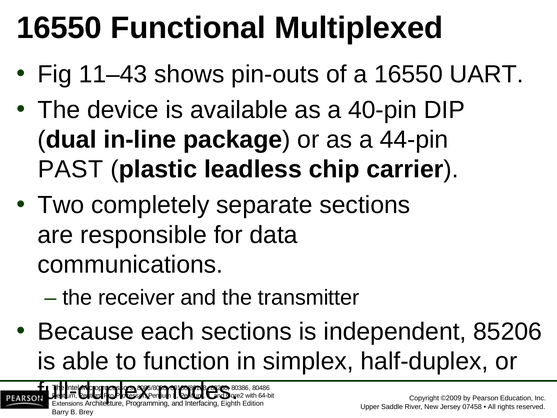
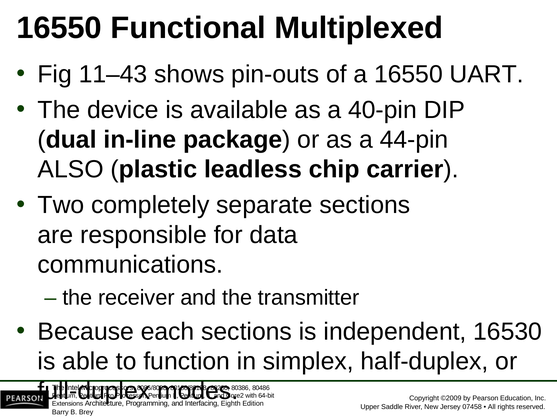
PAST: PAST -> ALSO (71, 169)
85206: 85206 -> 16530 (508, 331)
